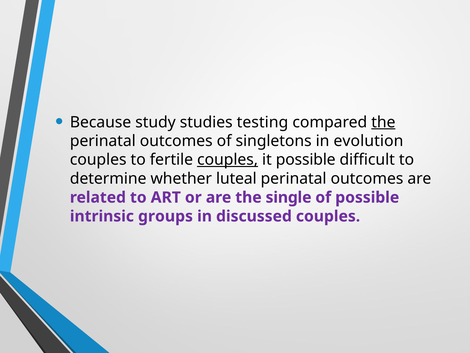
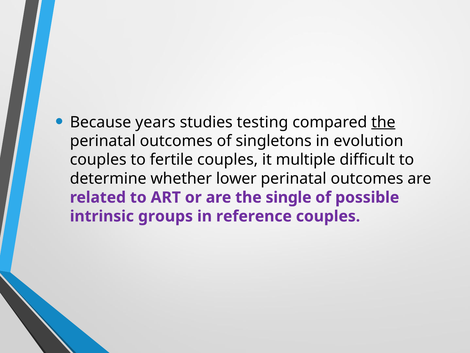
study: study -> years (155, 122)
couples underline: present -> none (228, 160)
it possible: possible -> multiple (306, 160)
luteal: luteal -> lower (236, 178)
discussed: discussed -> reference (254, 216)
